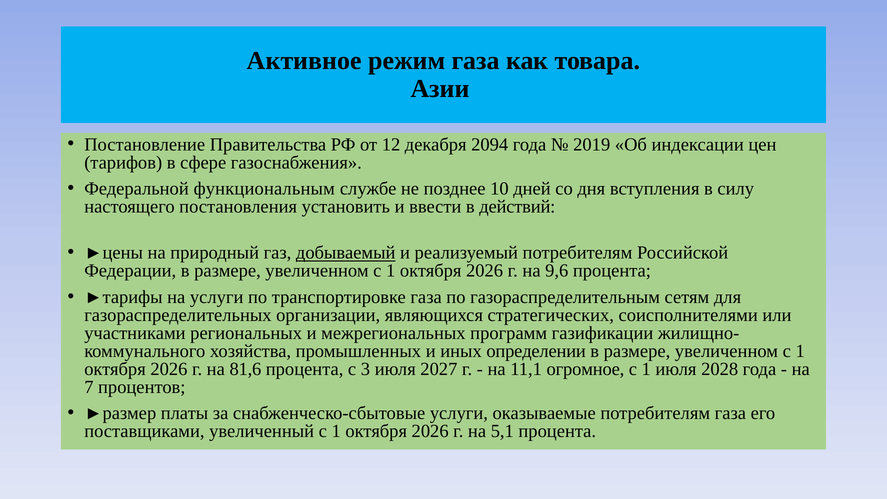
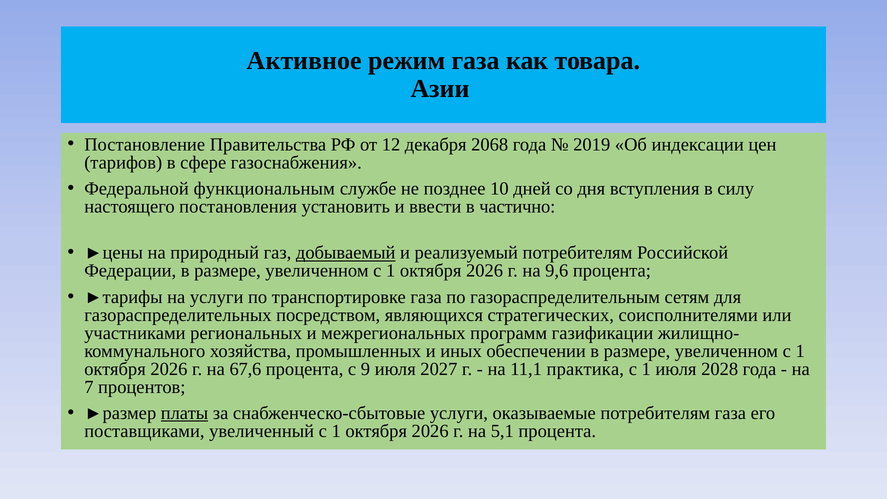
2094: 2094 -> 2068 (490, 144)
действий: действий -> частично (517, 207)
организации: организации -> посредством (328, 315)
определении: определении -> обеспечении (536, 351)
81,6: 81,6 -> 67,6 (245, 369)
3: 3 -> 9 (365, 369)
огромное: огромное -> практика (585, 369)
платы underline: none -> present (185, 413)
